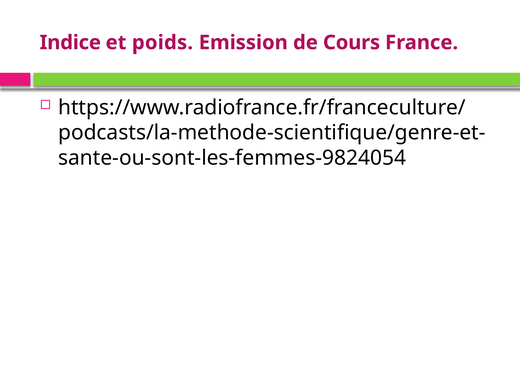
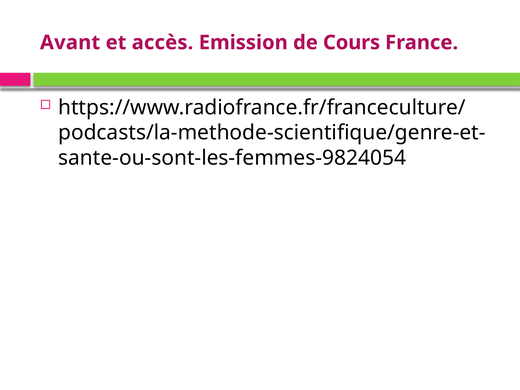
Indice: Indice -> Avant (70, 43)
poids: poids -> accès (162, 43)
